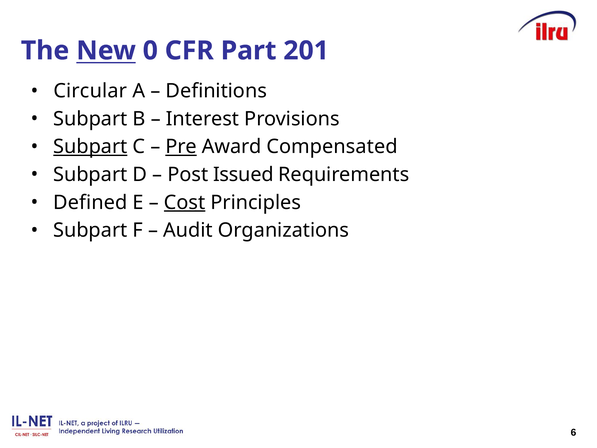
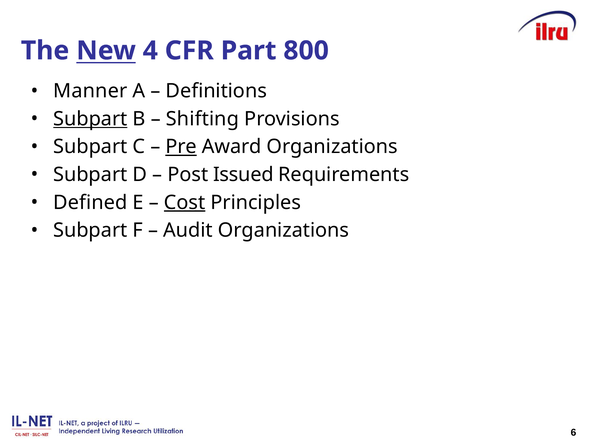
0: 0 -> 4 (150, 51)
201: 201 -> 800 (306, 51)
Circular: Circular -> Manner (90, 91)
Subpart underline: none -> present (90, 119)
Interest: Interest -> Shifting (202, 119)
Subpart underline: present -> none (90, 147)
Award Compensated: Compensated -> Organizations (332, 147)
